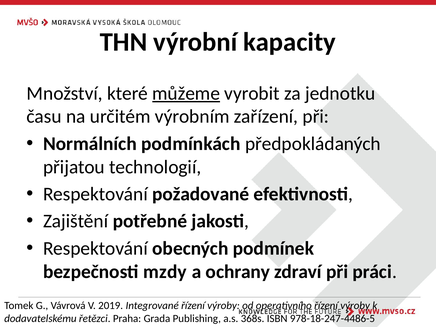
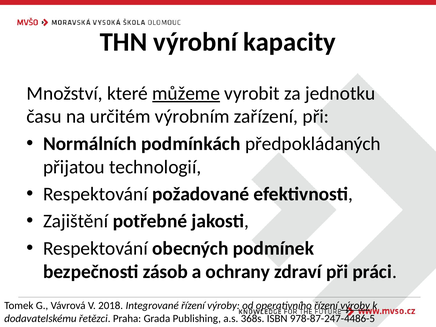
mzdy: mzdy -> zásob (165, 272)
2019: 2019 -> 2018 (111, 306)
výroby underline: none -> present (355, 306)
978-18-247-4486-5: 978-18-247-4486-5 -> 978-87-247-4486-5 (332, 319)
